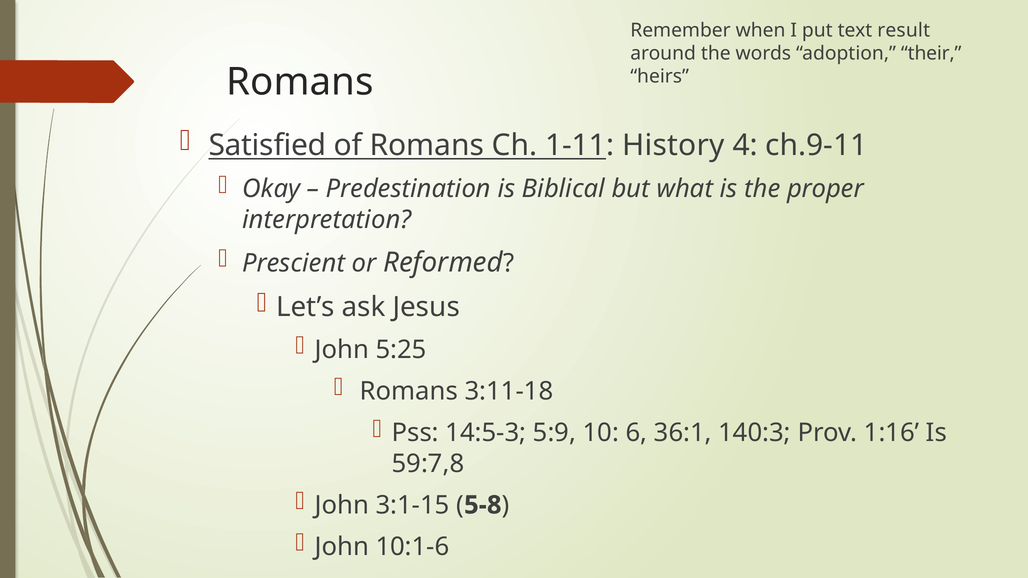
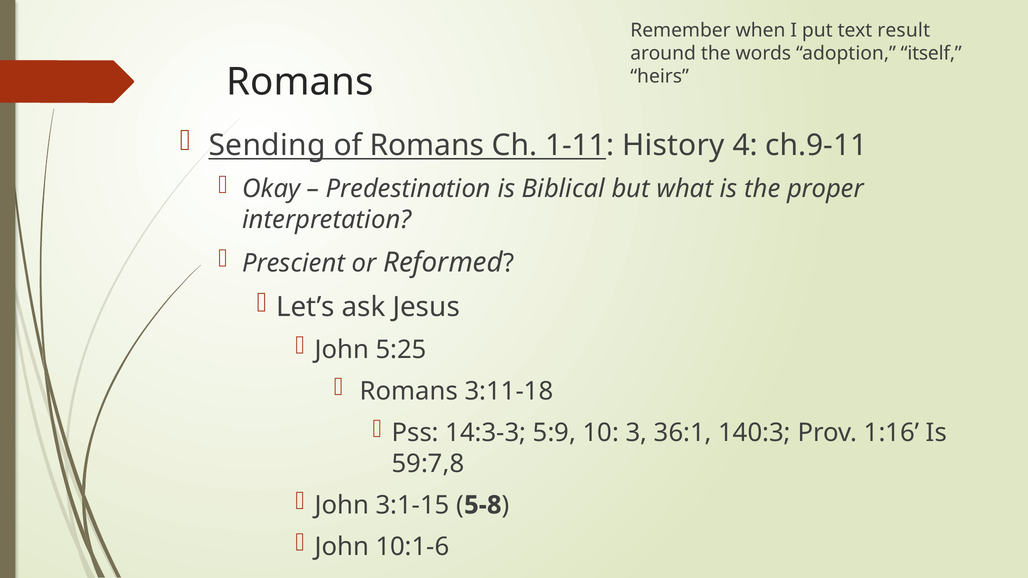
their: their -> itself (931, 53)
Satisfied: Satisfied -> Sending (267, 145)
14:5-3: 14:5-3 -> 14:3-3 (486, 433)
6: 6 -> 3 (636, 433)
